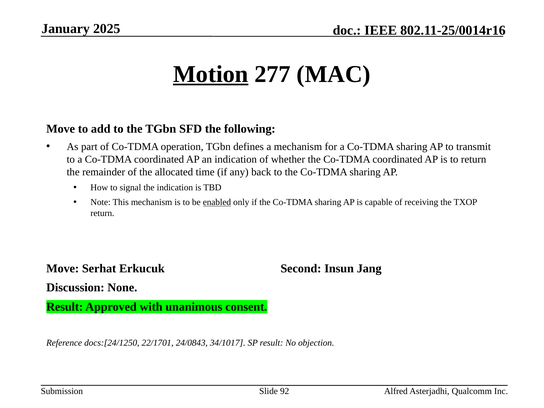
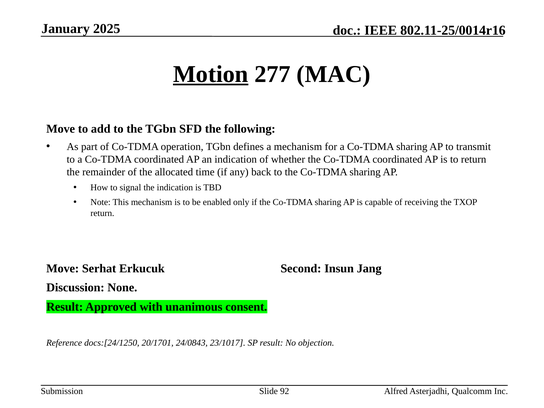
enabled underline: present -> none (217, 202)
22/1701: 22/1701 -> 20/1701 (158, 343)
34/1017: 34/1017 -> 23/1017 (228, 343)
